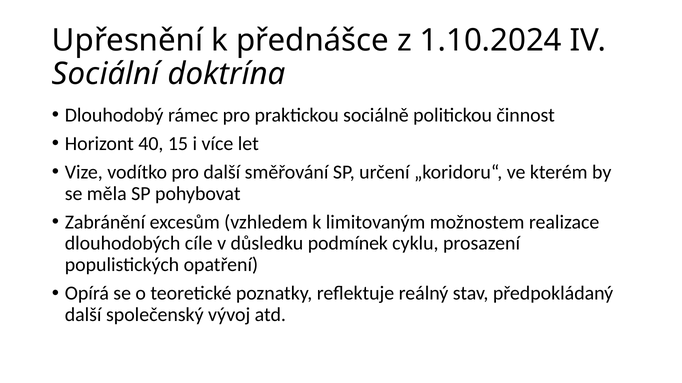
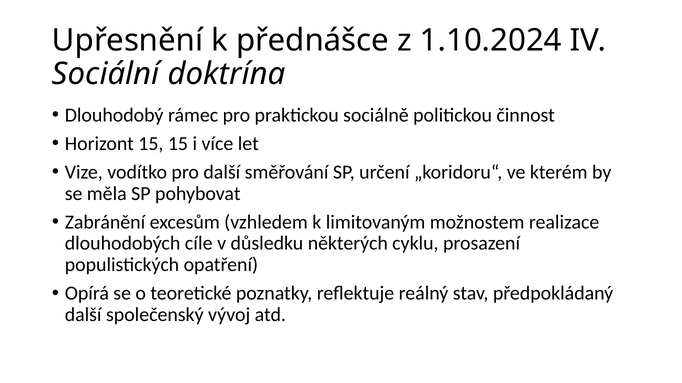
Horizont 40: 40 -> 15 (151, 144)
podmínek: podmínek -> některých (348, 244)
